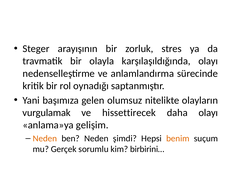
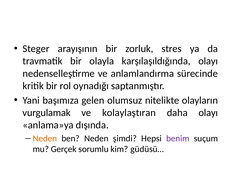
hissettirecek: hissettirecek -> kolaylaştıran (129, 113)
gelişim: gelişim -> dışında (92, 125)
benim colour: orange -> purple (178, 138)
birbirini…: birbirini… -> güdüsü… (147, 149)
